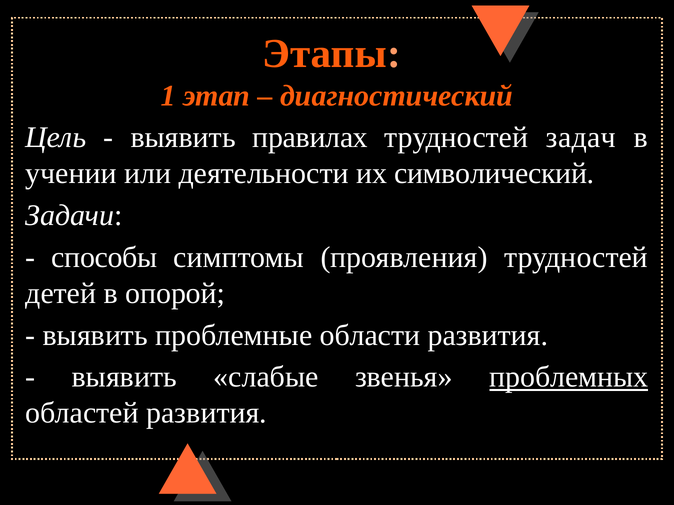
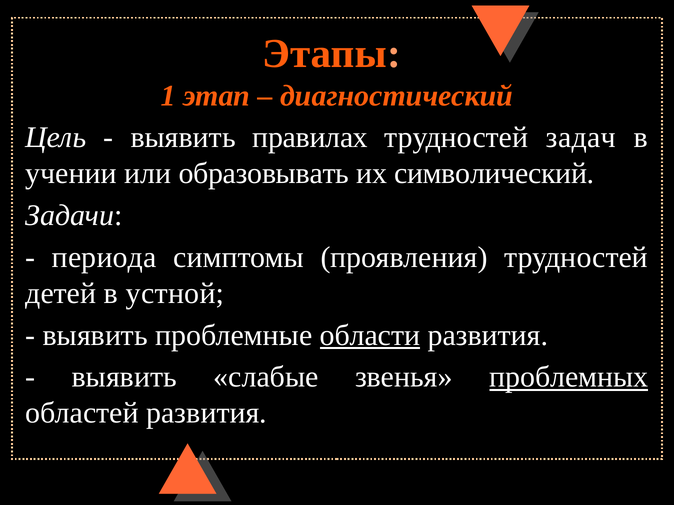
деятельности: деятельности -> образовывать (264, 174)
способы: способы -> периода (104, 258)
опорой: опорой -> устной (175, 294)
области underline: none -> present (370, 335)
